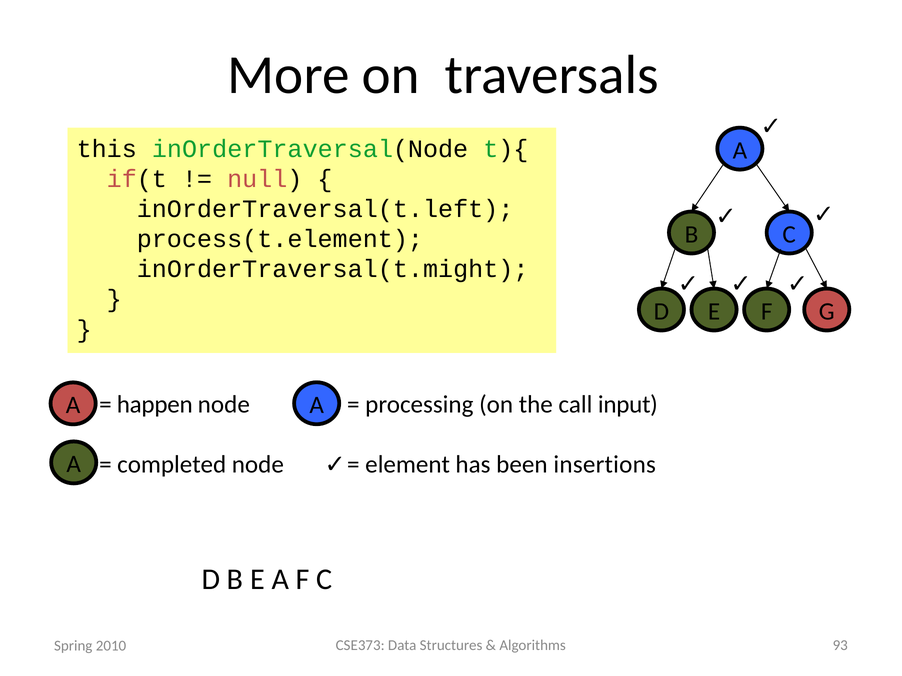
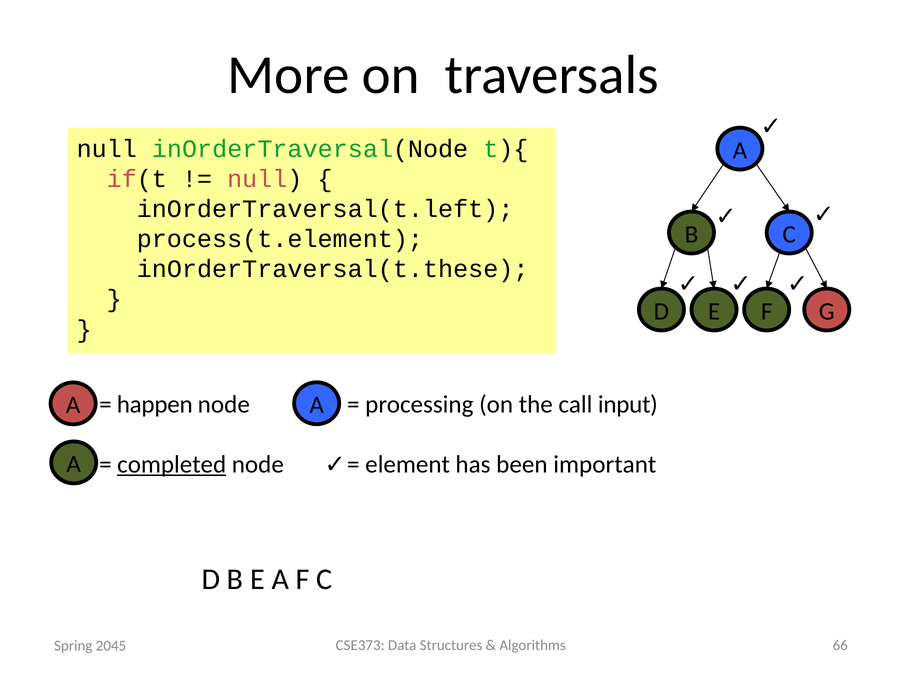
this: this -> null (107, 149)
inOrderTraversal(t.might: inOrderTraversal(t.might -> inOrderTraversal(t.these (333, 269)
completed underline: none -> present (172, 465)
insertions: insertions -> important (605, 465)
93: 93 -> 66 (840, 646)
2010: 2010 -> 2045 (111, 646)
